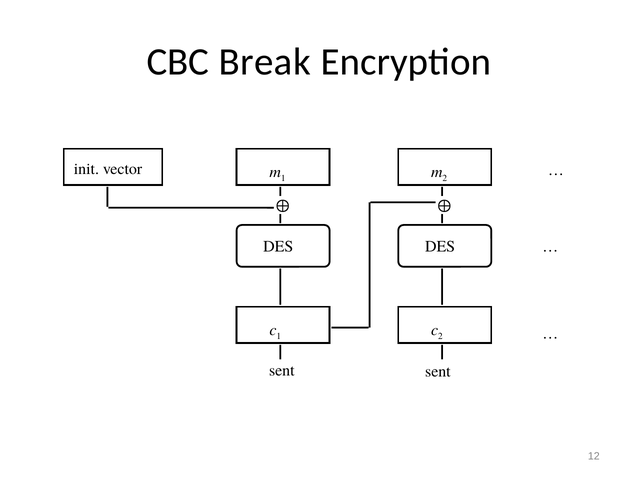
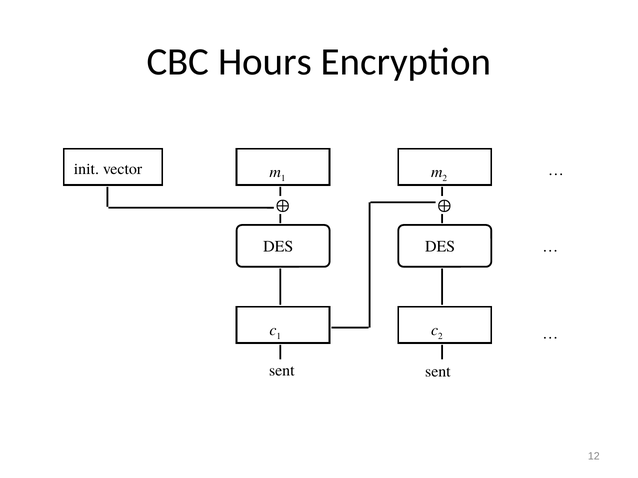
Break: Break -> Hours (265, 62)
